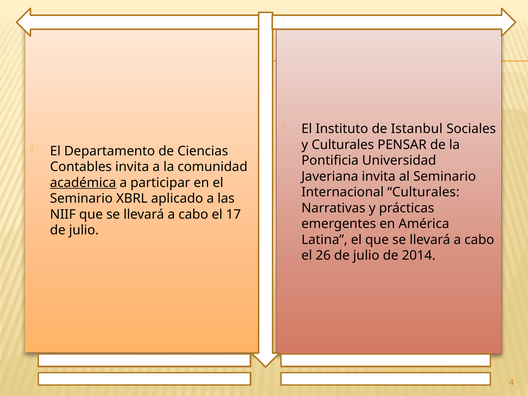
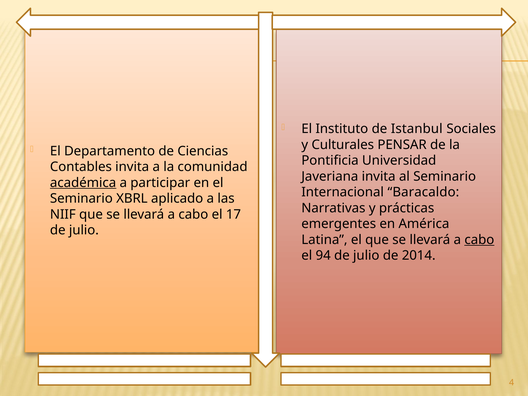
Internacional Culturales: Culturales -> Baracaldo (423, 192)
cabo underline: none -> present (479, 240)
26: 26 -> 94 (323, 256)
